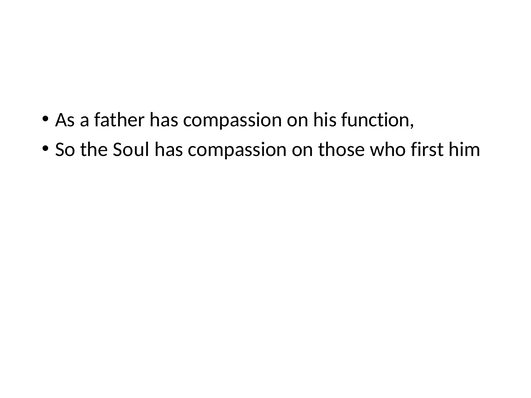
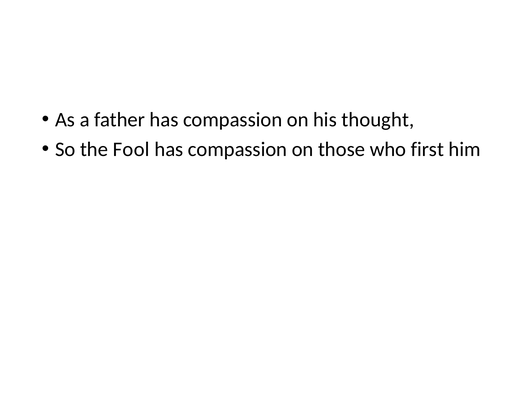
function: function -> thought (378, 120)
Soul: Soul -> Fool (131, 149)
